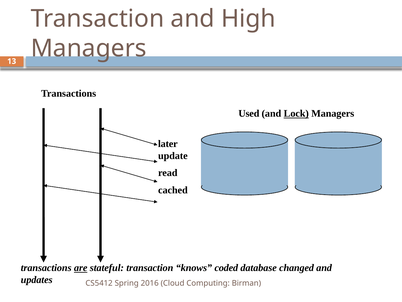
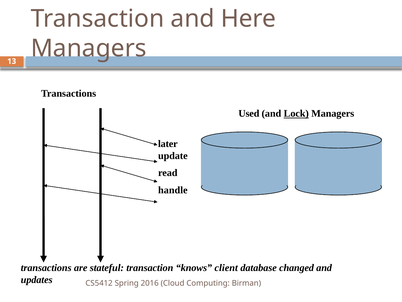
High: High -> Here (248, 19)
cached: cached -> handle (173, 190)
are underline: present -> none (81, 267)
coded: coded -> client (226, 267)
